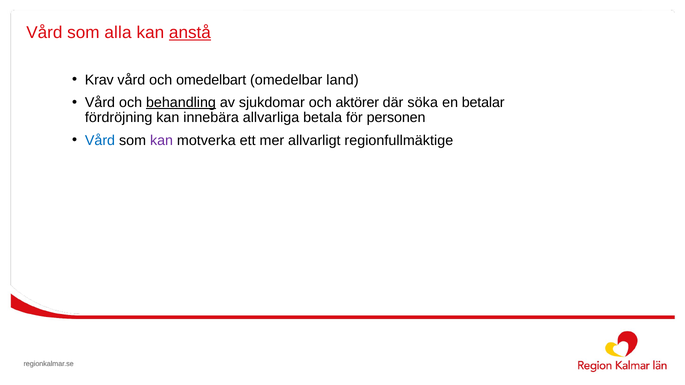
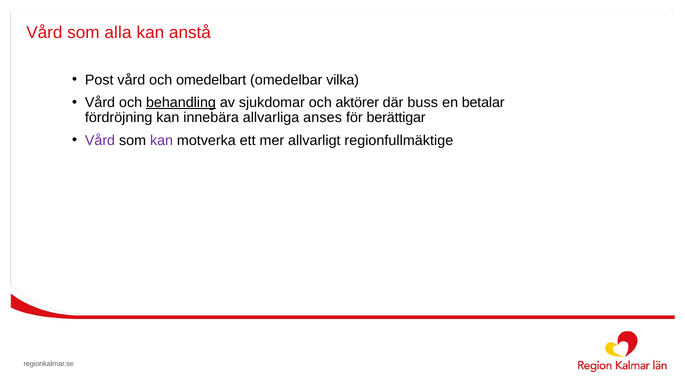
anstå underline: present -> none (190, 33)
Krav: Krav -> Post (99, 80)
land: land -> vilka (343, 80)
söka: söka -> buss (423, 102)
betala: betala -> anses (323, 118)
personen: personen -> berättigar (396, 118)
Vård colour: blue -> purple (100, 140)
